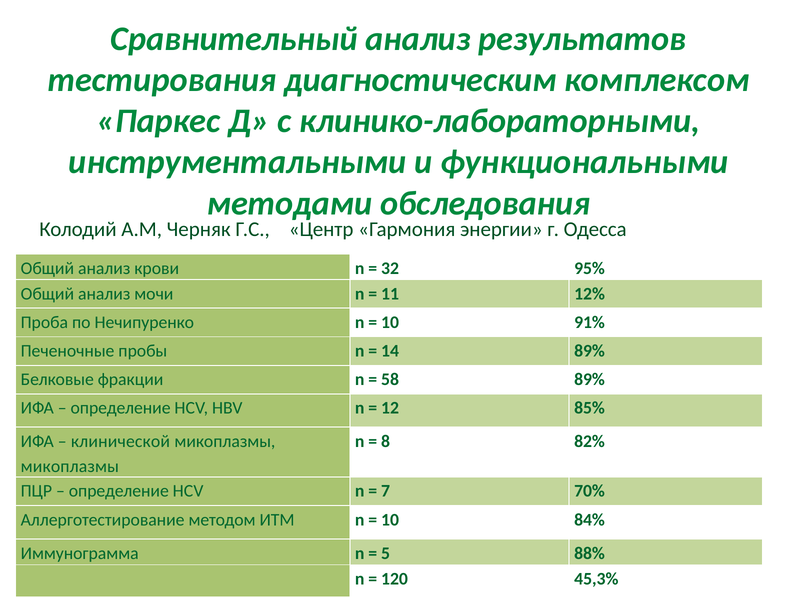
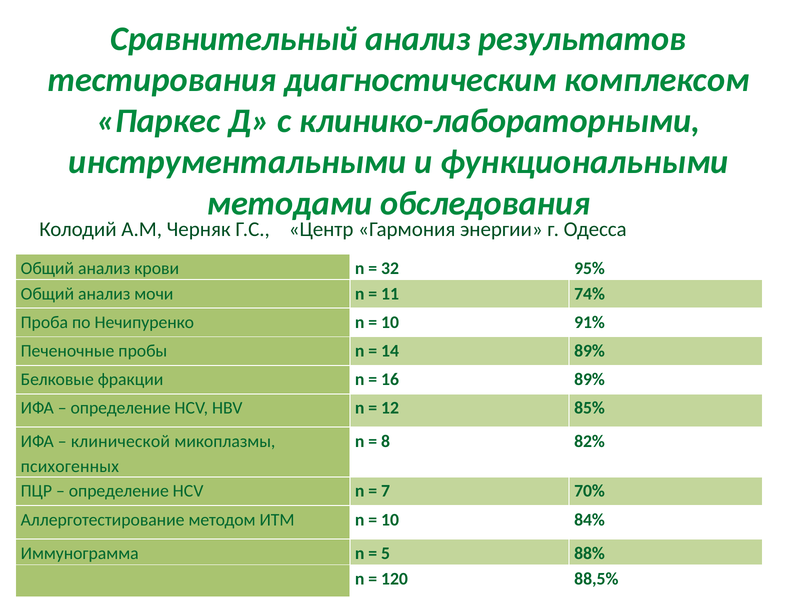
12%: 12% -> 74% (590, 294)
58: 58 -> 16 (390, 379)
микоплазмы: микоплазмы -> психогенных (70, 466)
45,3%: 45,3% -> 88,5% (596, 579)
